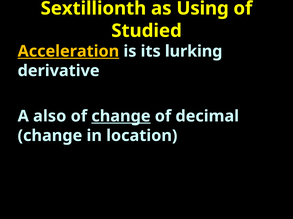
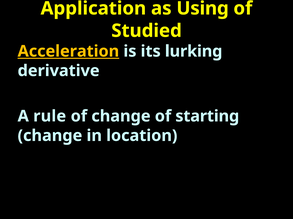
Sextillionth: Sextillionth -> Application (93, 8)
also: also -> rule (50, 117)
change underline: present -> none (121, 117)
decimal: decimal -> starting (207, 117)
